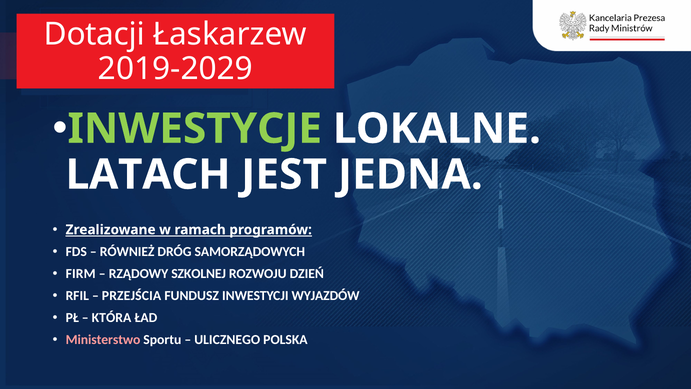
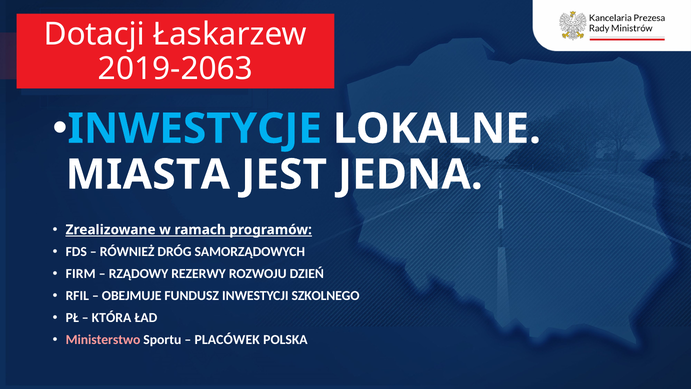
2019-2029: 2019-2029 -> 2019-2063 (175, 68)
INWESTYCJE colour: light green -> light blue (195, 129)
LATACH: LATACH -> MIASTA (148, 175)
SZKOLNEJ: SZKOLNEJ -> REZERWY (199, 274)
PRZEJŚCIA: PRZEJŚCIA -> OBEJMUJE (132, 295)
WYJAZDÓW: WYJAZDÓW -> SZKOLNEGO (326, 295)
ULICZNEGO: ULICZNEGO -> PLACÓWEK (227, 339)
